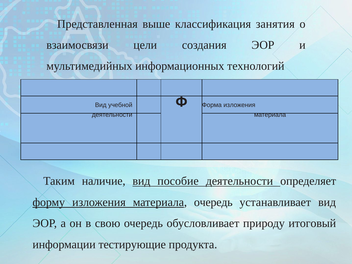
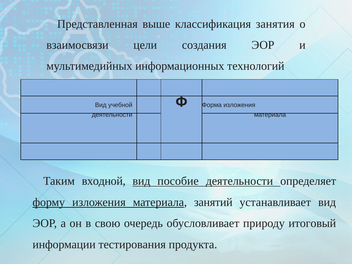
наличие: наличие -> входной (104, 181)
материала очередь: очередь -> занятий (213, 202)
тестирующие: тестирующие -> тестирования (132, 244)
